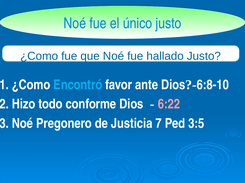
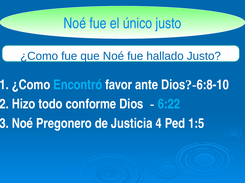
6:22 colour: pink -> light blue (169, 105)
7: 7 -> 4 (159, 124)
3:5: 3:5 -> 1:5 (196, 124)
